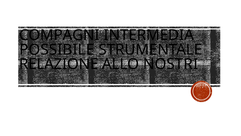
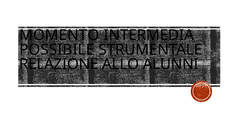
COMPAGNI: COMPAGNI -> MOMENTO (59, 35)
NOSTRI: NOSTRI -> ALUNNI (171, 64)
